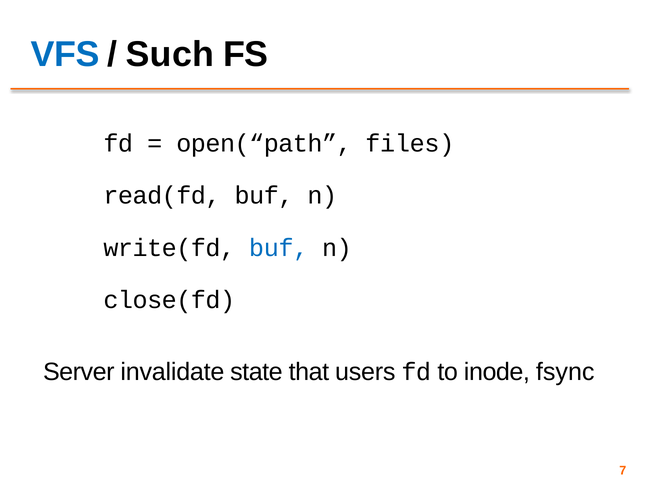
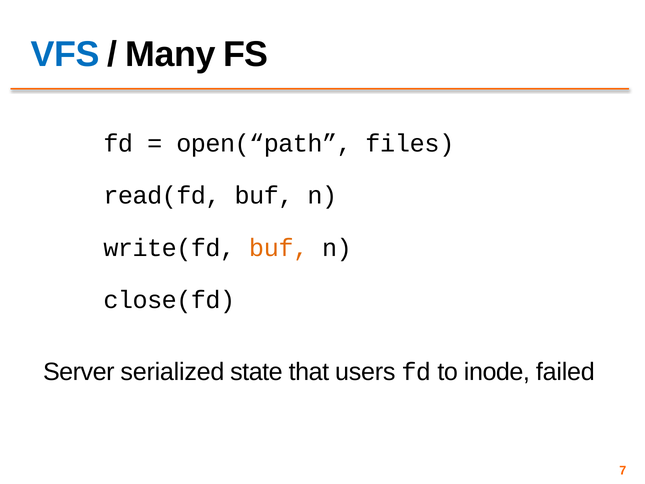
Such: Such -> Many (170, 54)
buf colour: blue -> orange (279, 248)
invalidate: invalidate -> serialized (172, 372)
fsync: fsync -> failed (565, 372)
